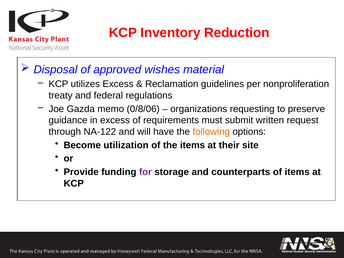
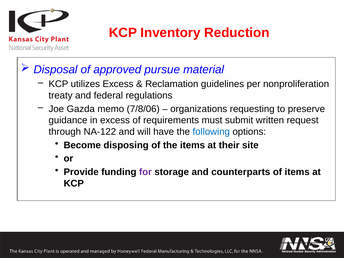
wishes: wishes -> pursue (162, 70)
0/8/06: 0/8/06 -> 7/8/06 (143, 109)
following colour: orange -> blue (211, 132)
utilization: utilization -> disposing (126, 145)
